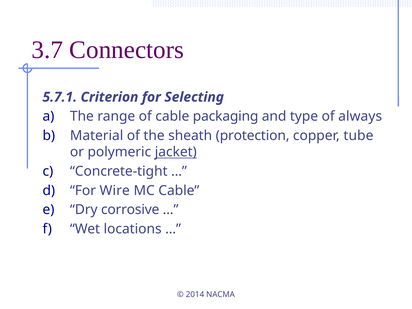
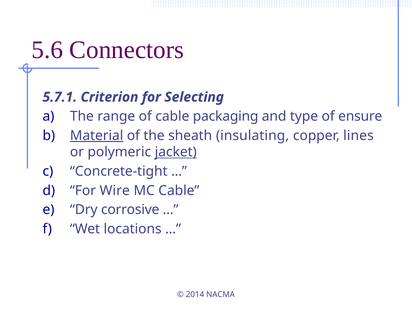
3.7: 3.7 -> 5.6 (47, 50)
always: always -> ensure (360, 116)
Material underline: none -> present (97, 136)
protection: protection -> insulating (253, 136)
tube: tube -> lines (358, 136)
